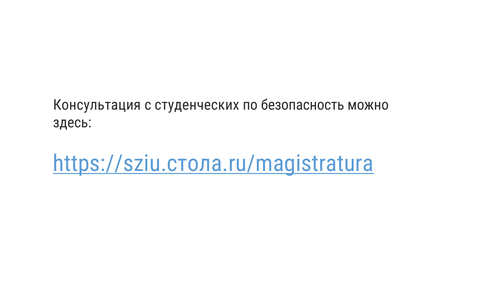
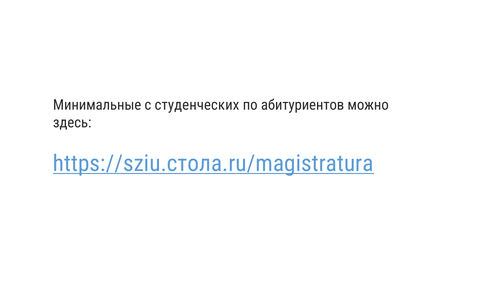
Консультация: Консультация -> Минимальные (97, 105)
безопасность: безопасность -> абитуриентов (303, 105)
